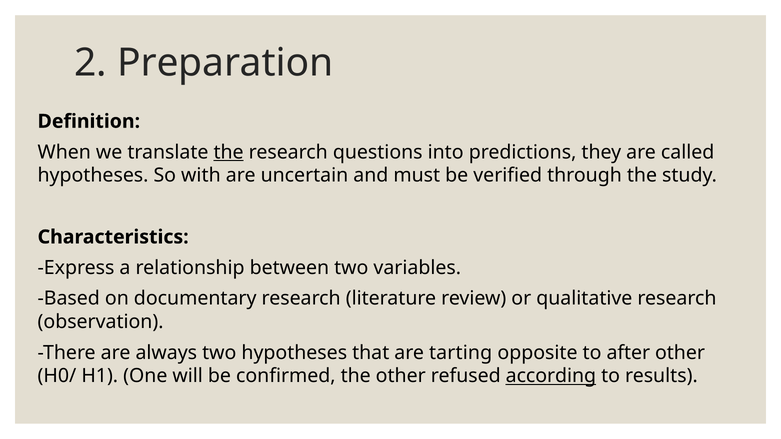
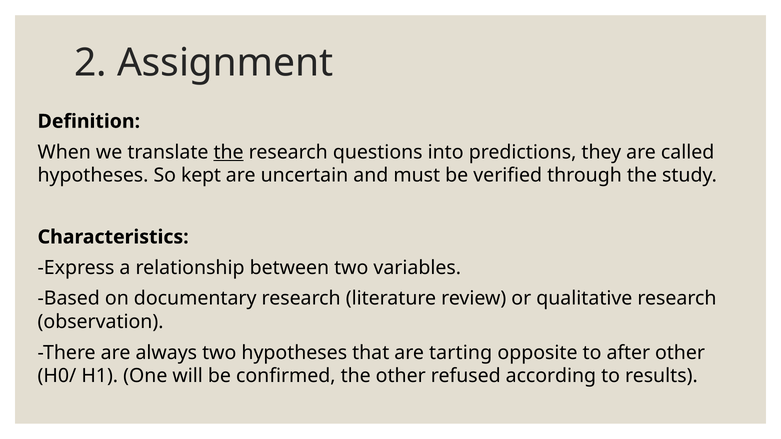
Preparation: Preparation -> Assignment (225, 63)
with: with -> kept (201, 176)
according underline: present -> none (551, 376)
